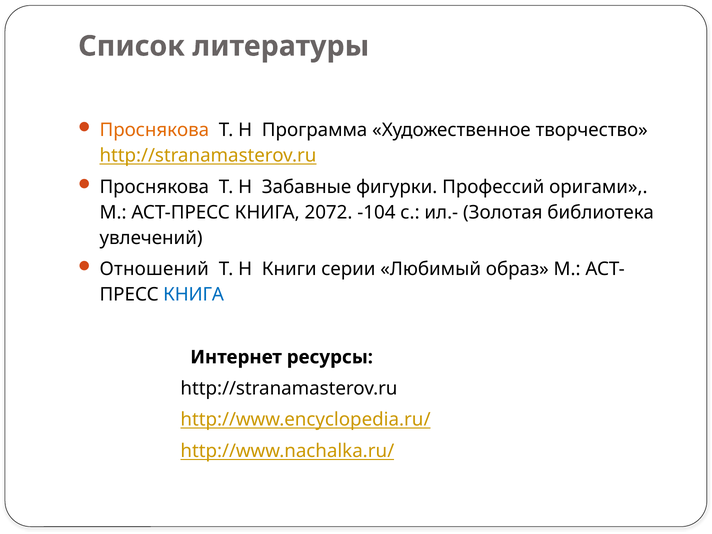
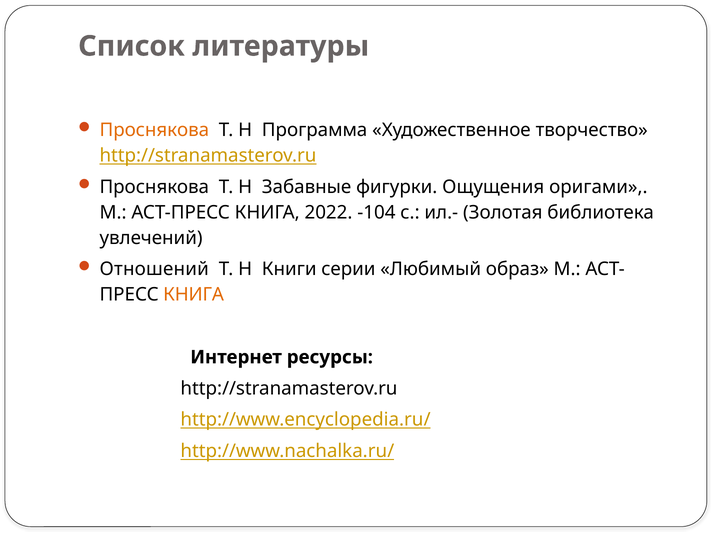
Профессий: Профессий -> Ощущения (493, 187)
2072: 2072 -> 2022 (329, 212)
КНИГА colour: blue -> orange (194, 295)
